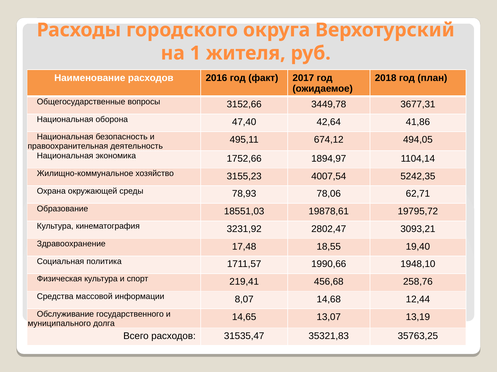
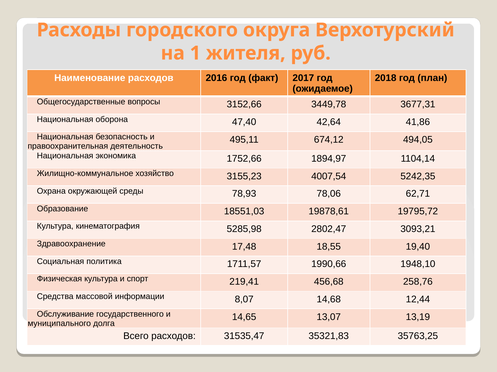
3231,92: 3231,92 -> 5285,98 (244, 229)
